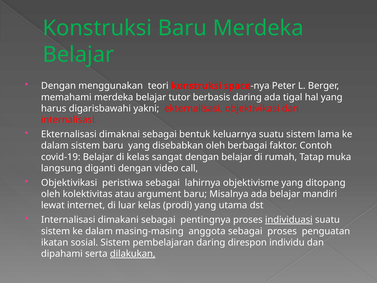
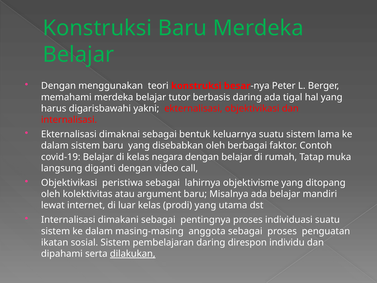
space: space -> besar (237, 86)
sangat: sangat -> negara (167, 157)
individuasi underline: present -> none (289, 220)
